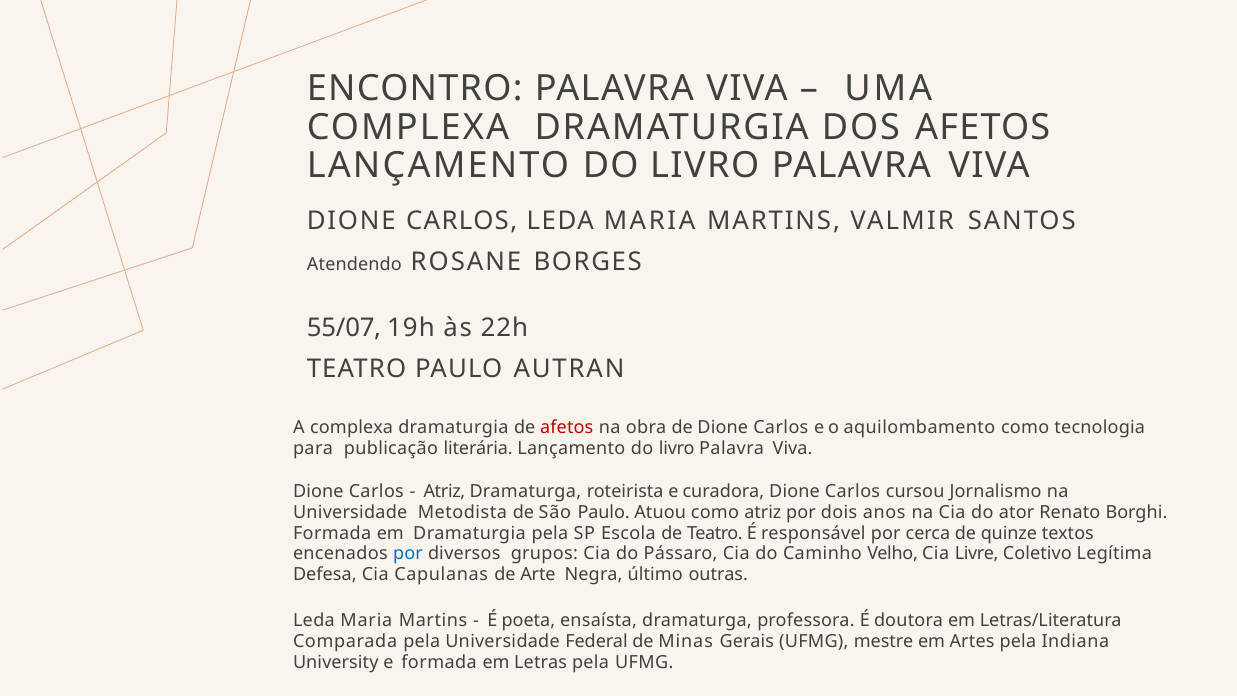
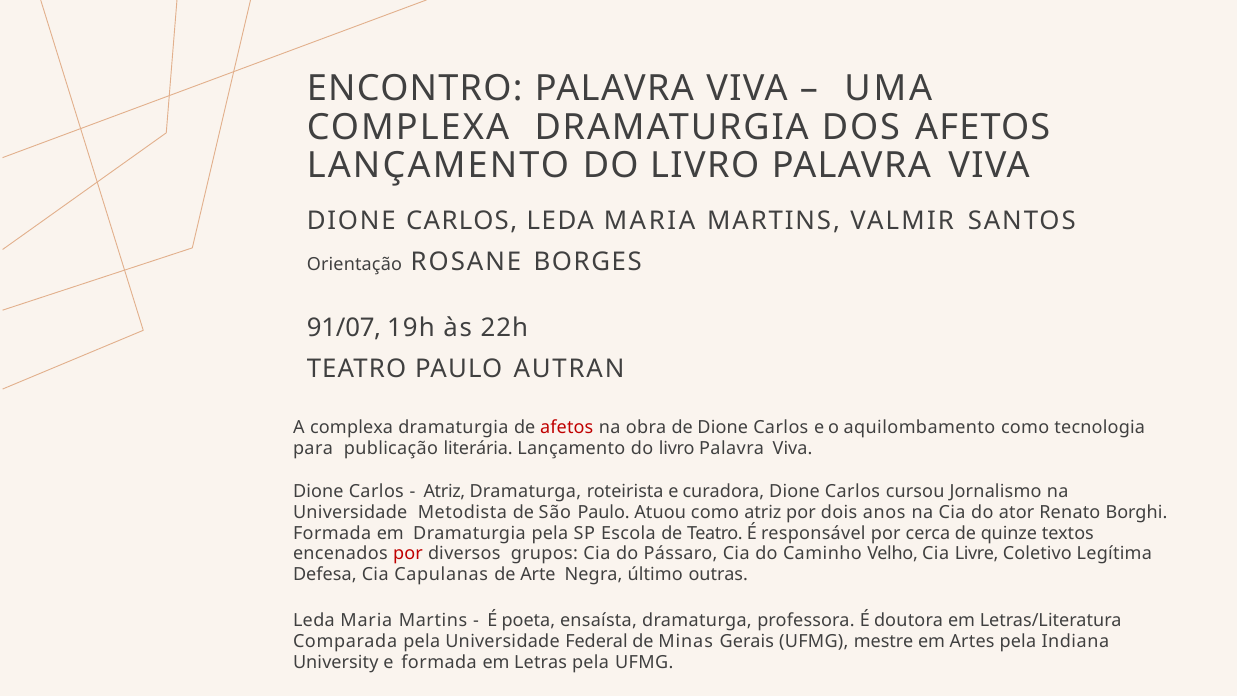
Atendendo: Atendendo -> Orientação (354, 264)
55/07: 55/07 -> 91/07 (344, 328)
por colour: blue -> red (408, 554)
